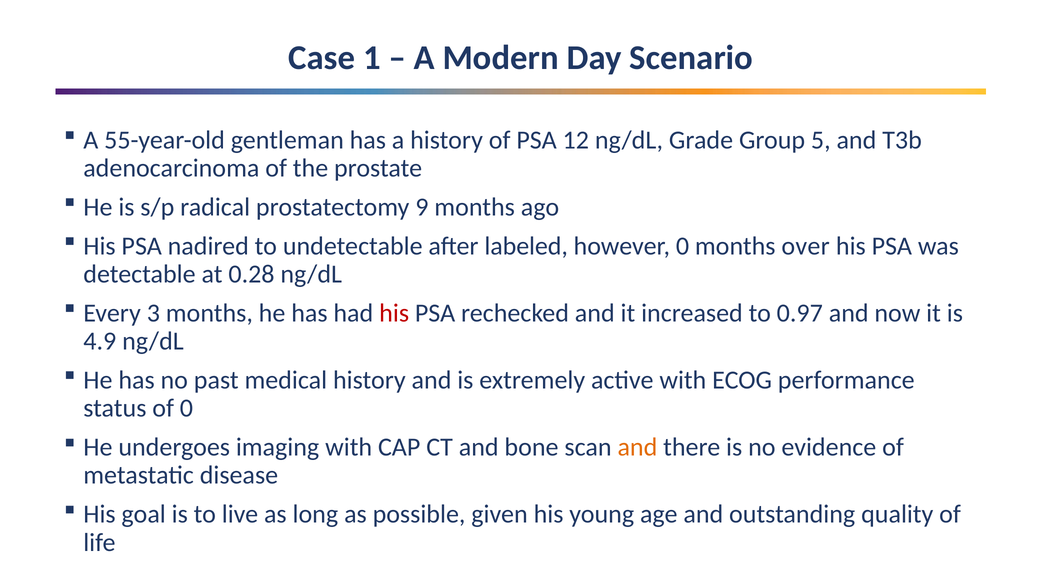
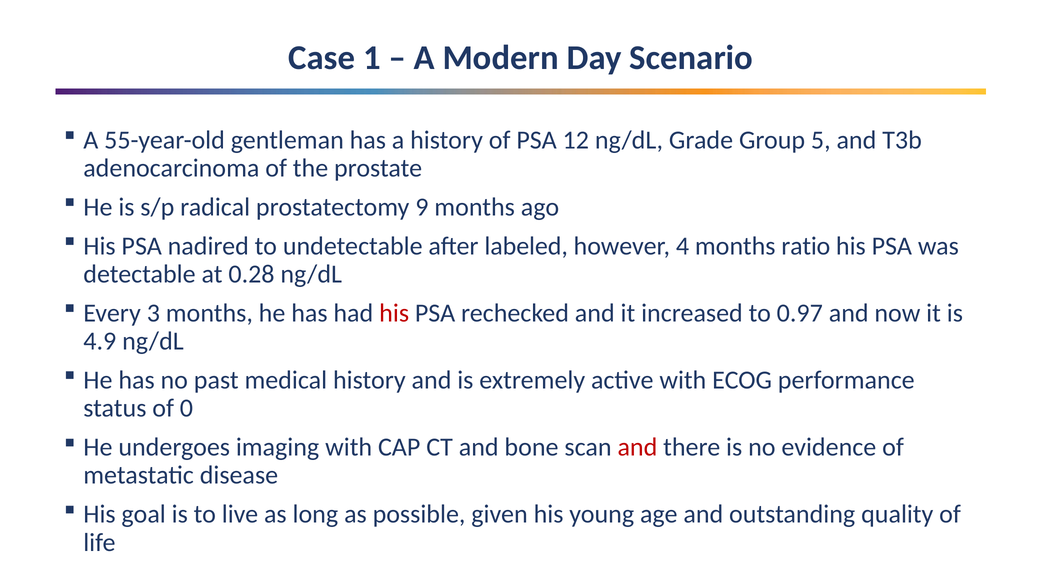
however 0: 0 -> 4 (682, 246)
over: over -> ratio (806, 246)
and colour: orange -> red (637, 447)
